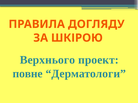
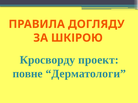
Верхнього: Верхнього -> Кросворду (47, 60)
